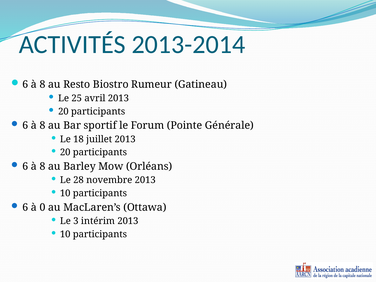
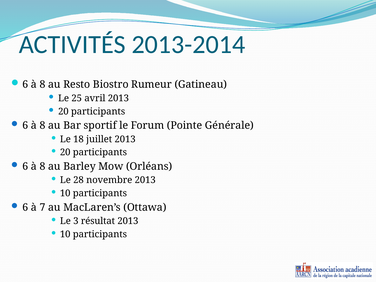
0: 0 -> 7 (42, 207)
intérim: intérim -> résultat (98, 221)
